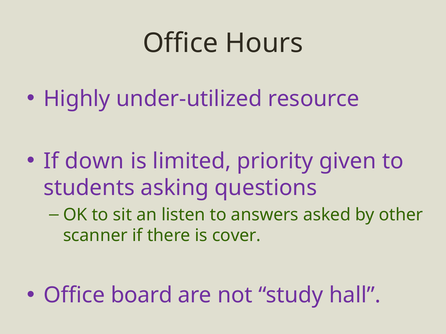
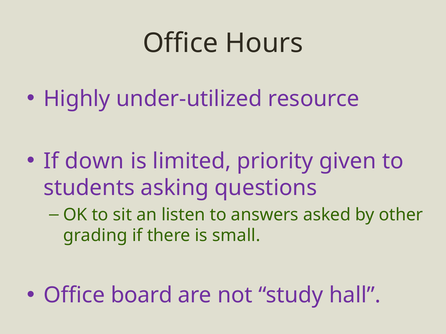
scanner: scanner -> grading (95, 236)
cover: cover -> small (236, 236)
